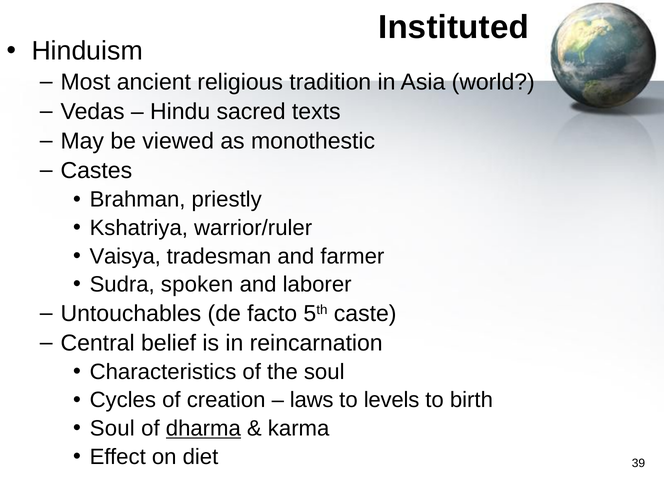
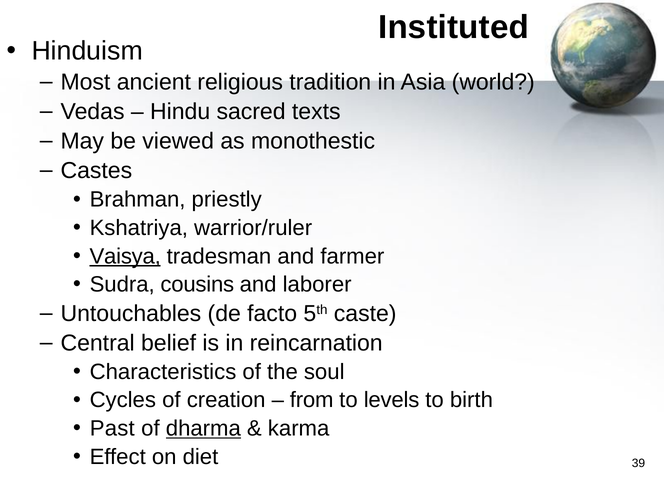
Vaisya underline: none -> present (125, 256)
spoken: spoken -> cousins (197, 285)
laws: laws -> from (312, 400)
Soul: Soul -> Past (112, 428)
